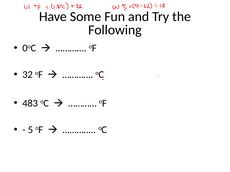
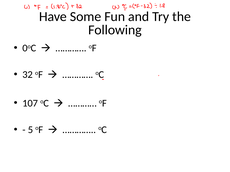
483: 483 -> 107 (30, 103)
